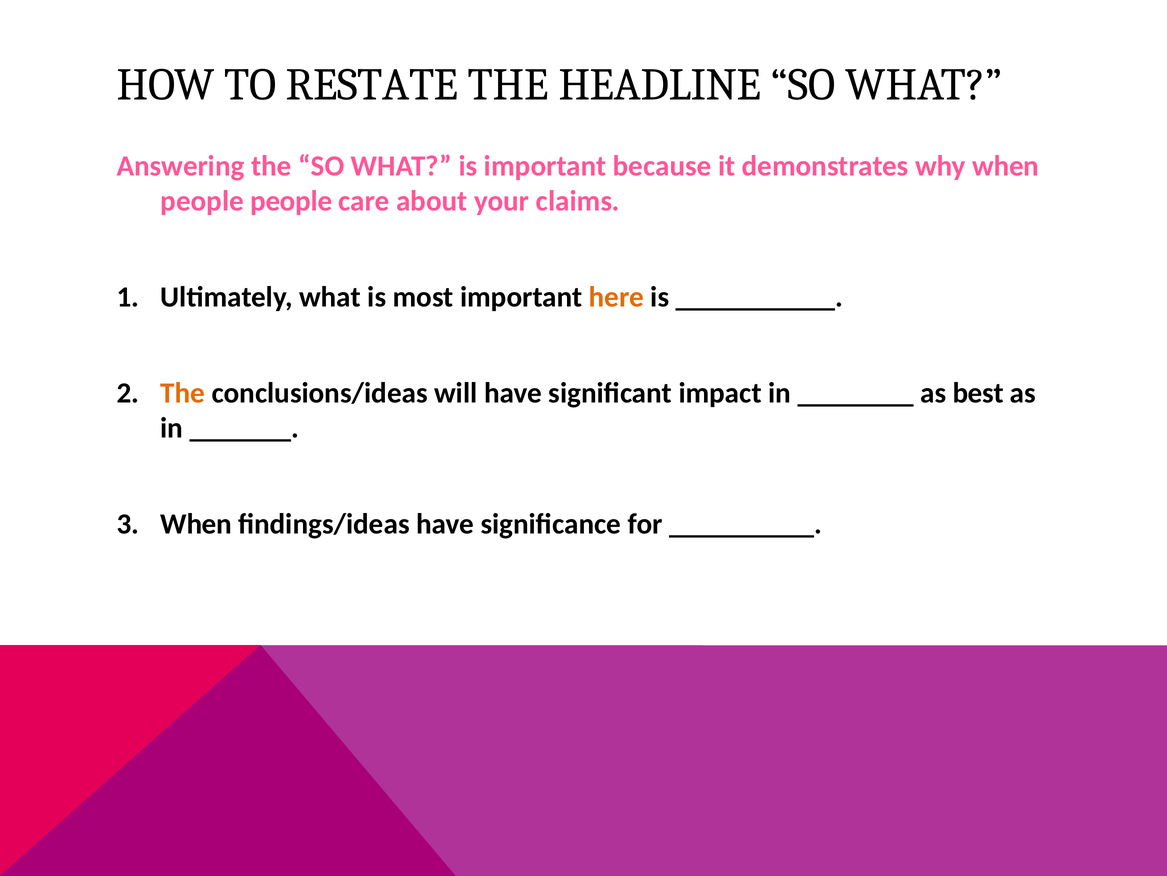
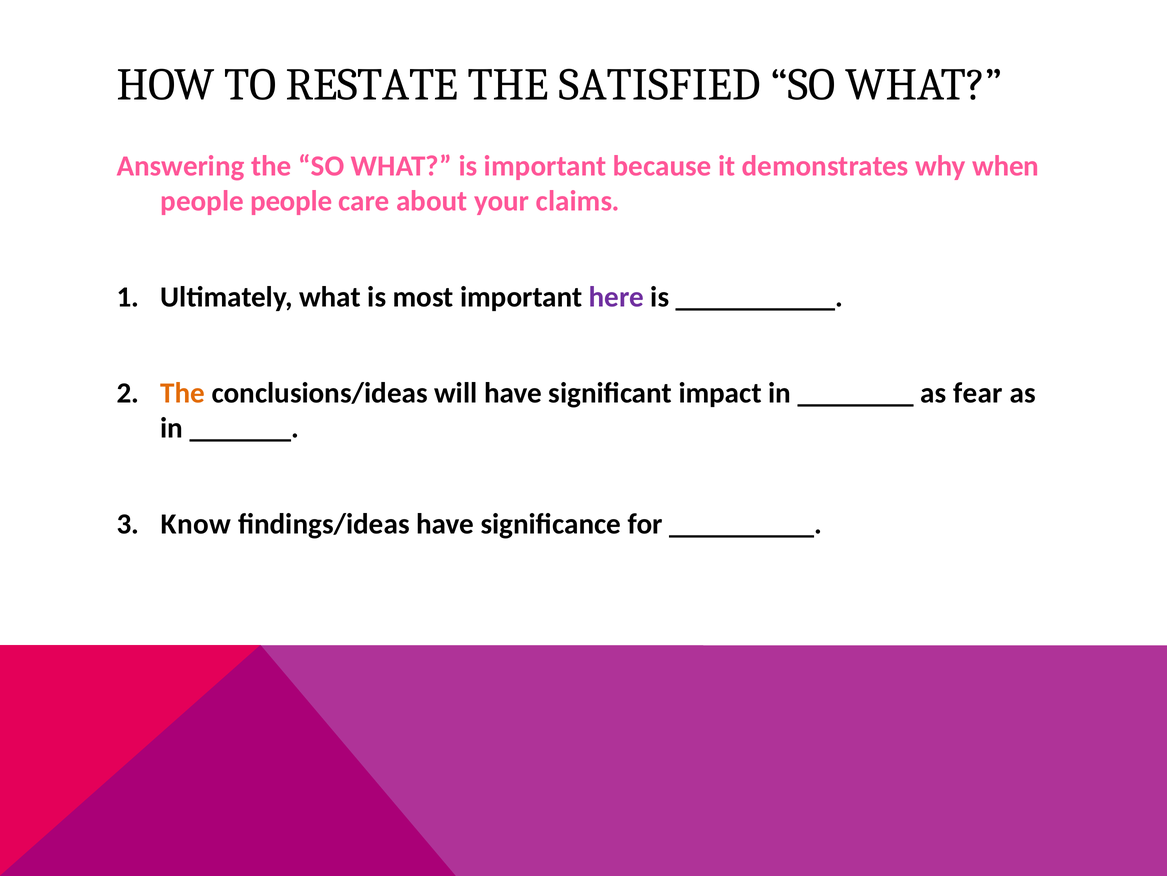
HEADLINE: HEADLINE -> SATISFIED (660, 85)
here colour: orange -> purple (616, 297)
best: best -> fear (978, 393)
When: When -> Know (196, 524)
